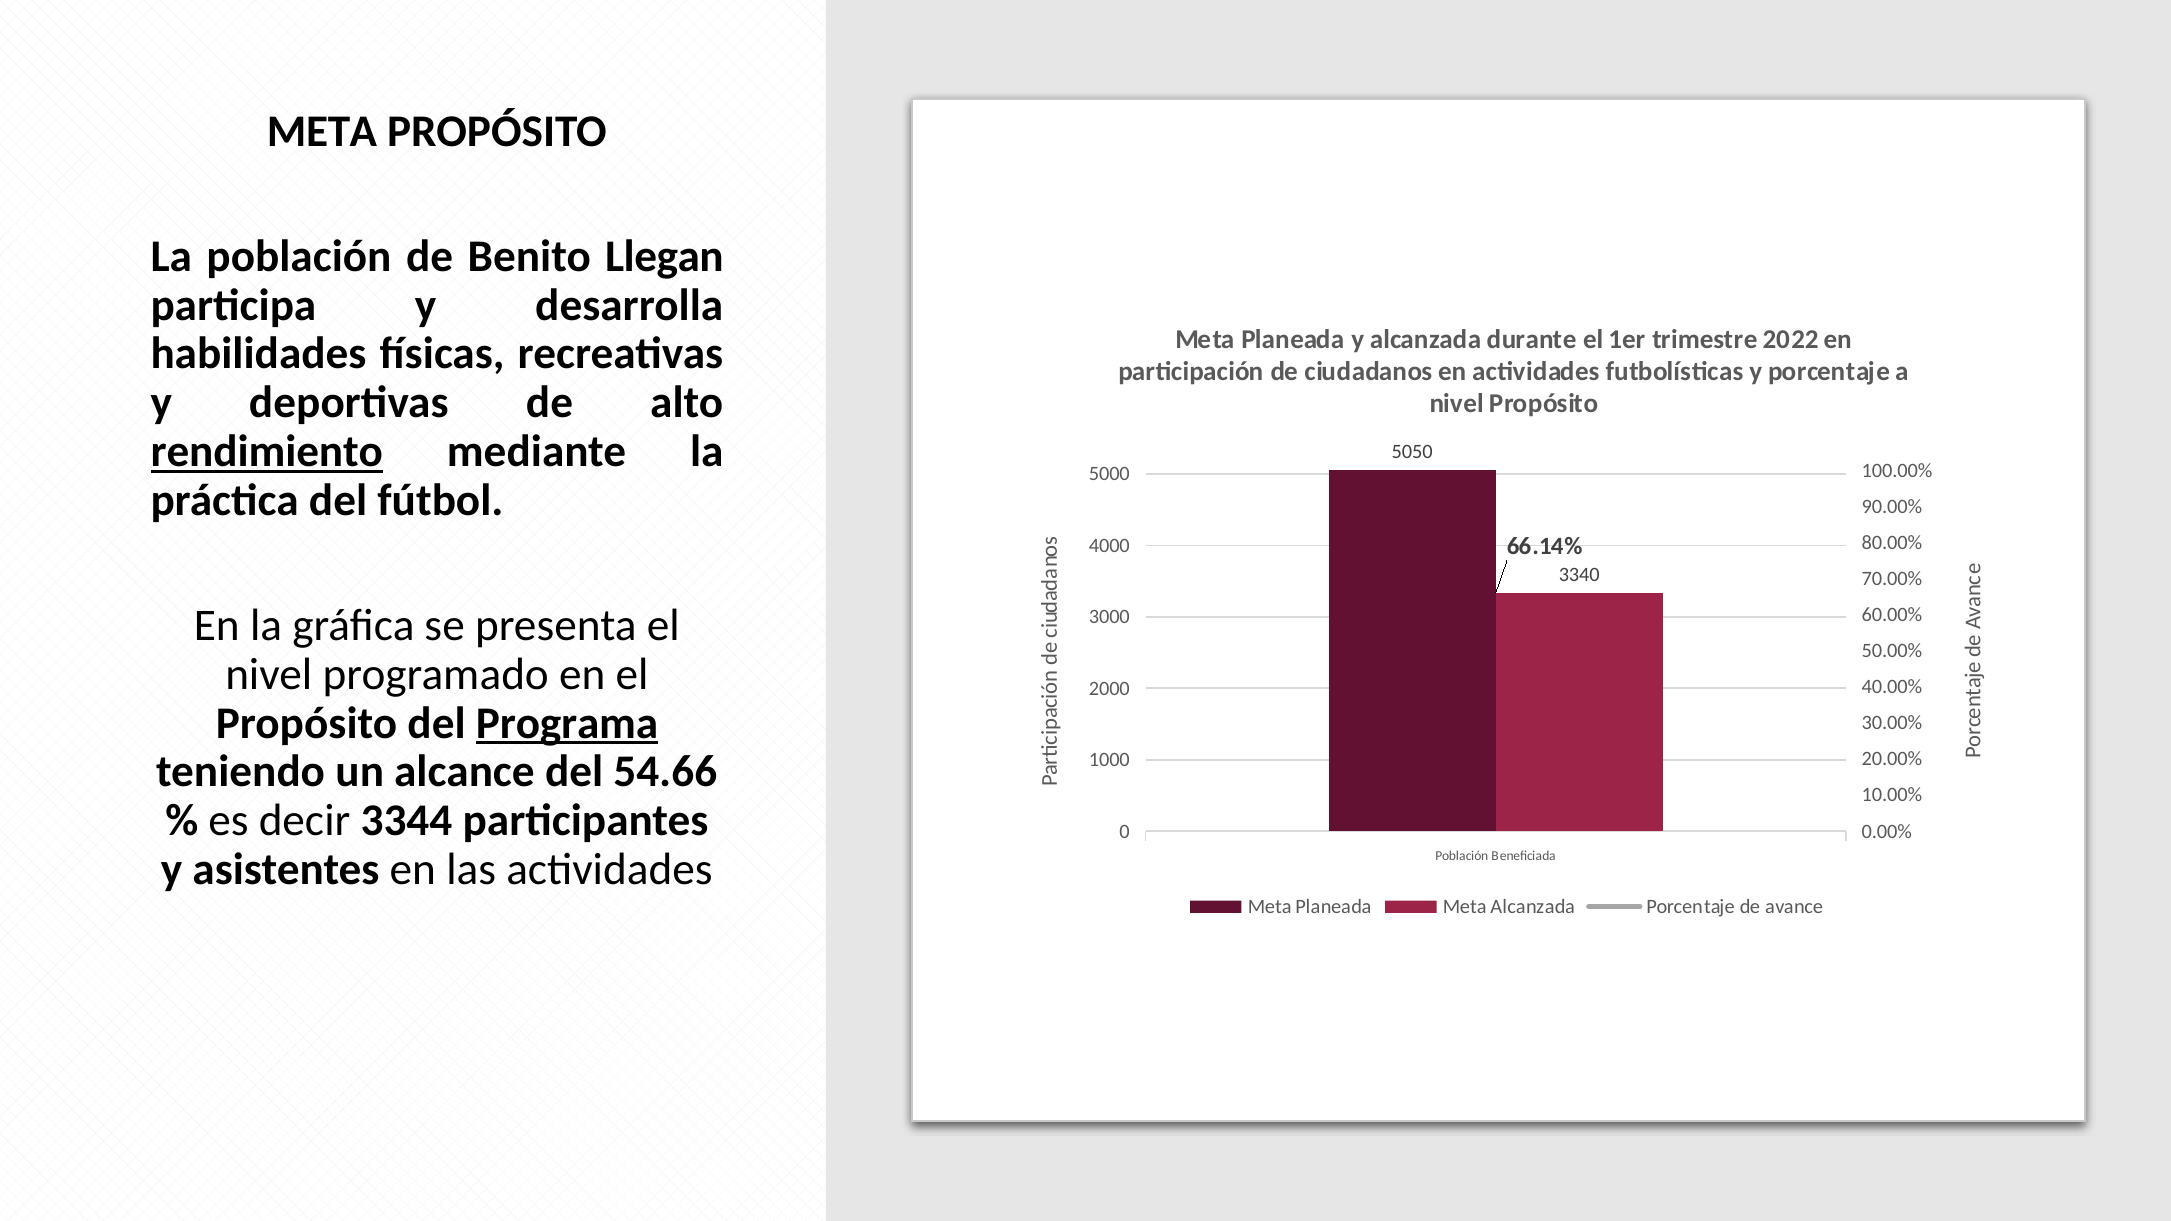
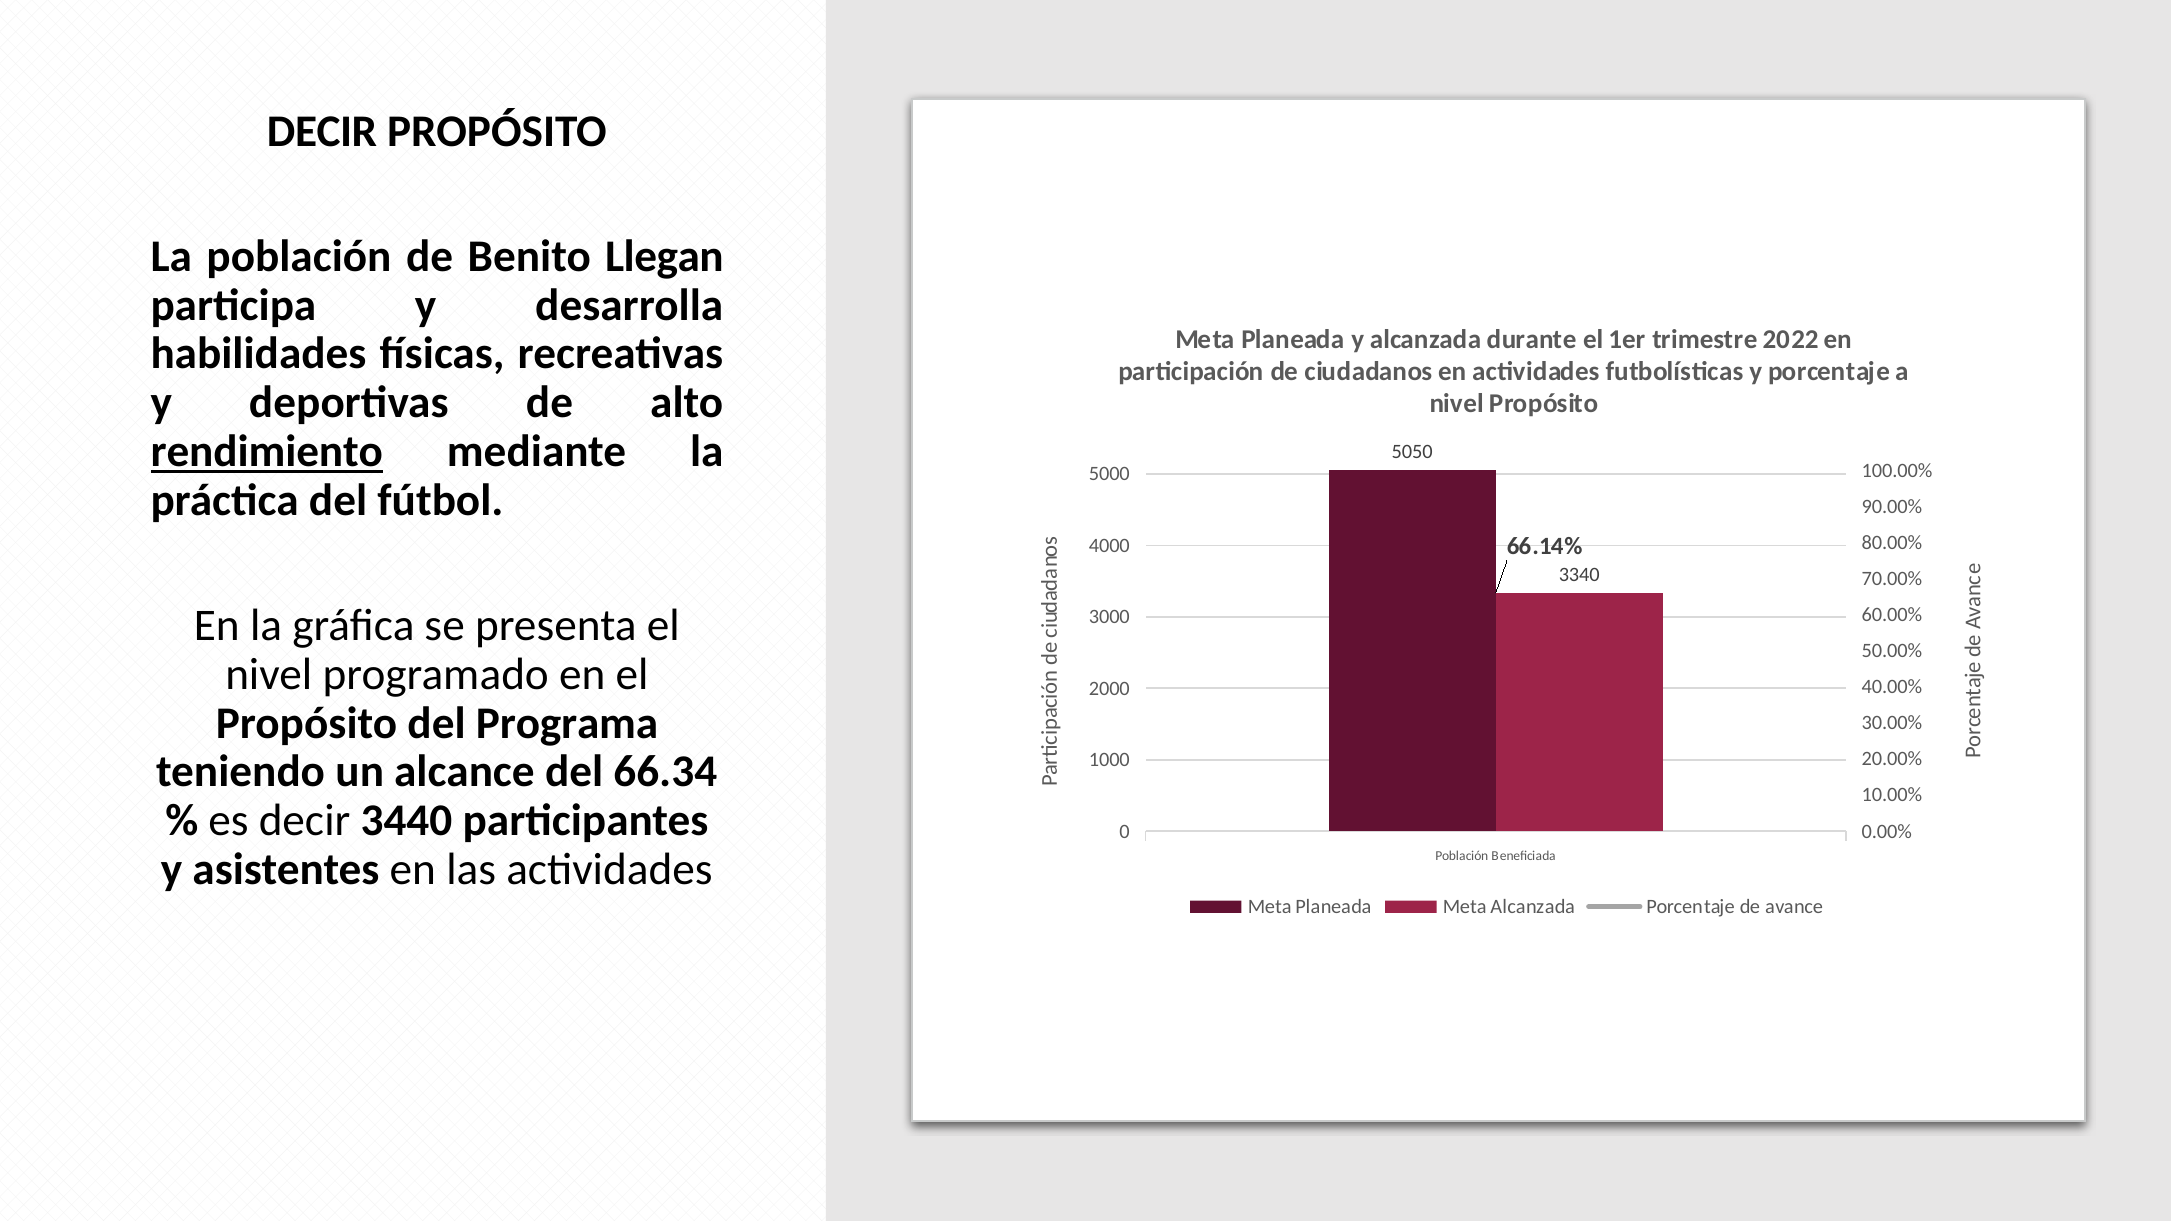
META: META -> DECIR (322, 132)
Programa underline: present -> none (567, 723)
54.66: 54.66 -> 66.34 (665, 772)
3344: 3344 -> 3440 (406, 821)
